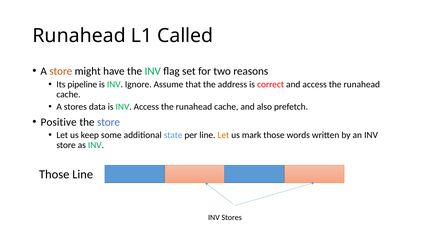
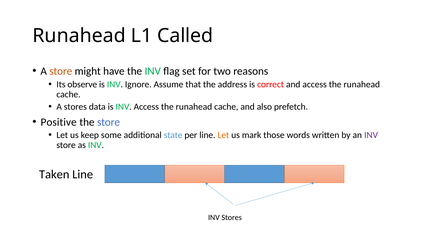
pipeline: pipeline -> observe (82, 85)
INV colour: black -> purple (371, 136)
Those: Those -> Taken (54, 175)
